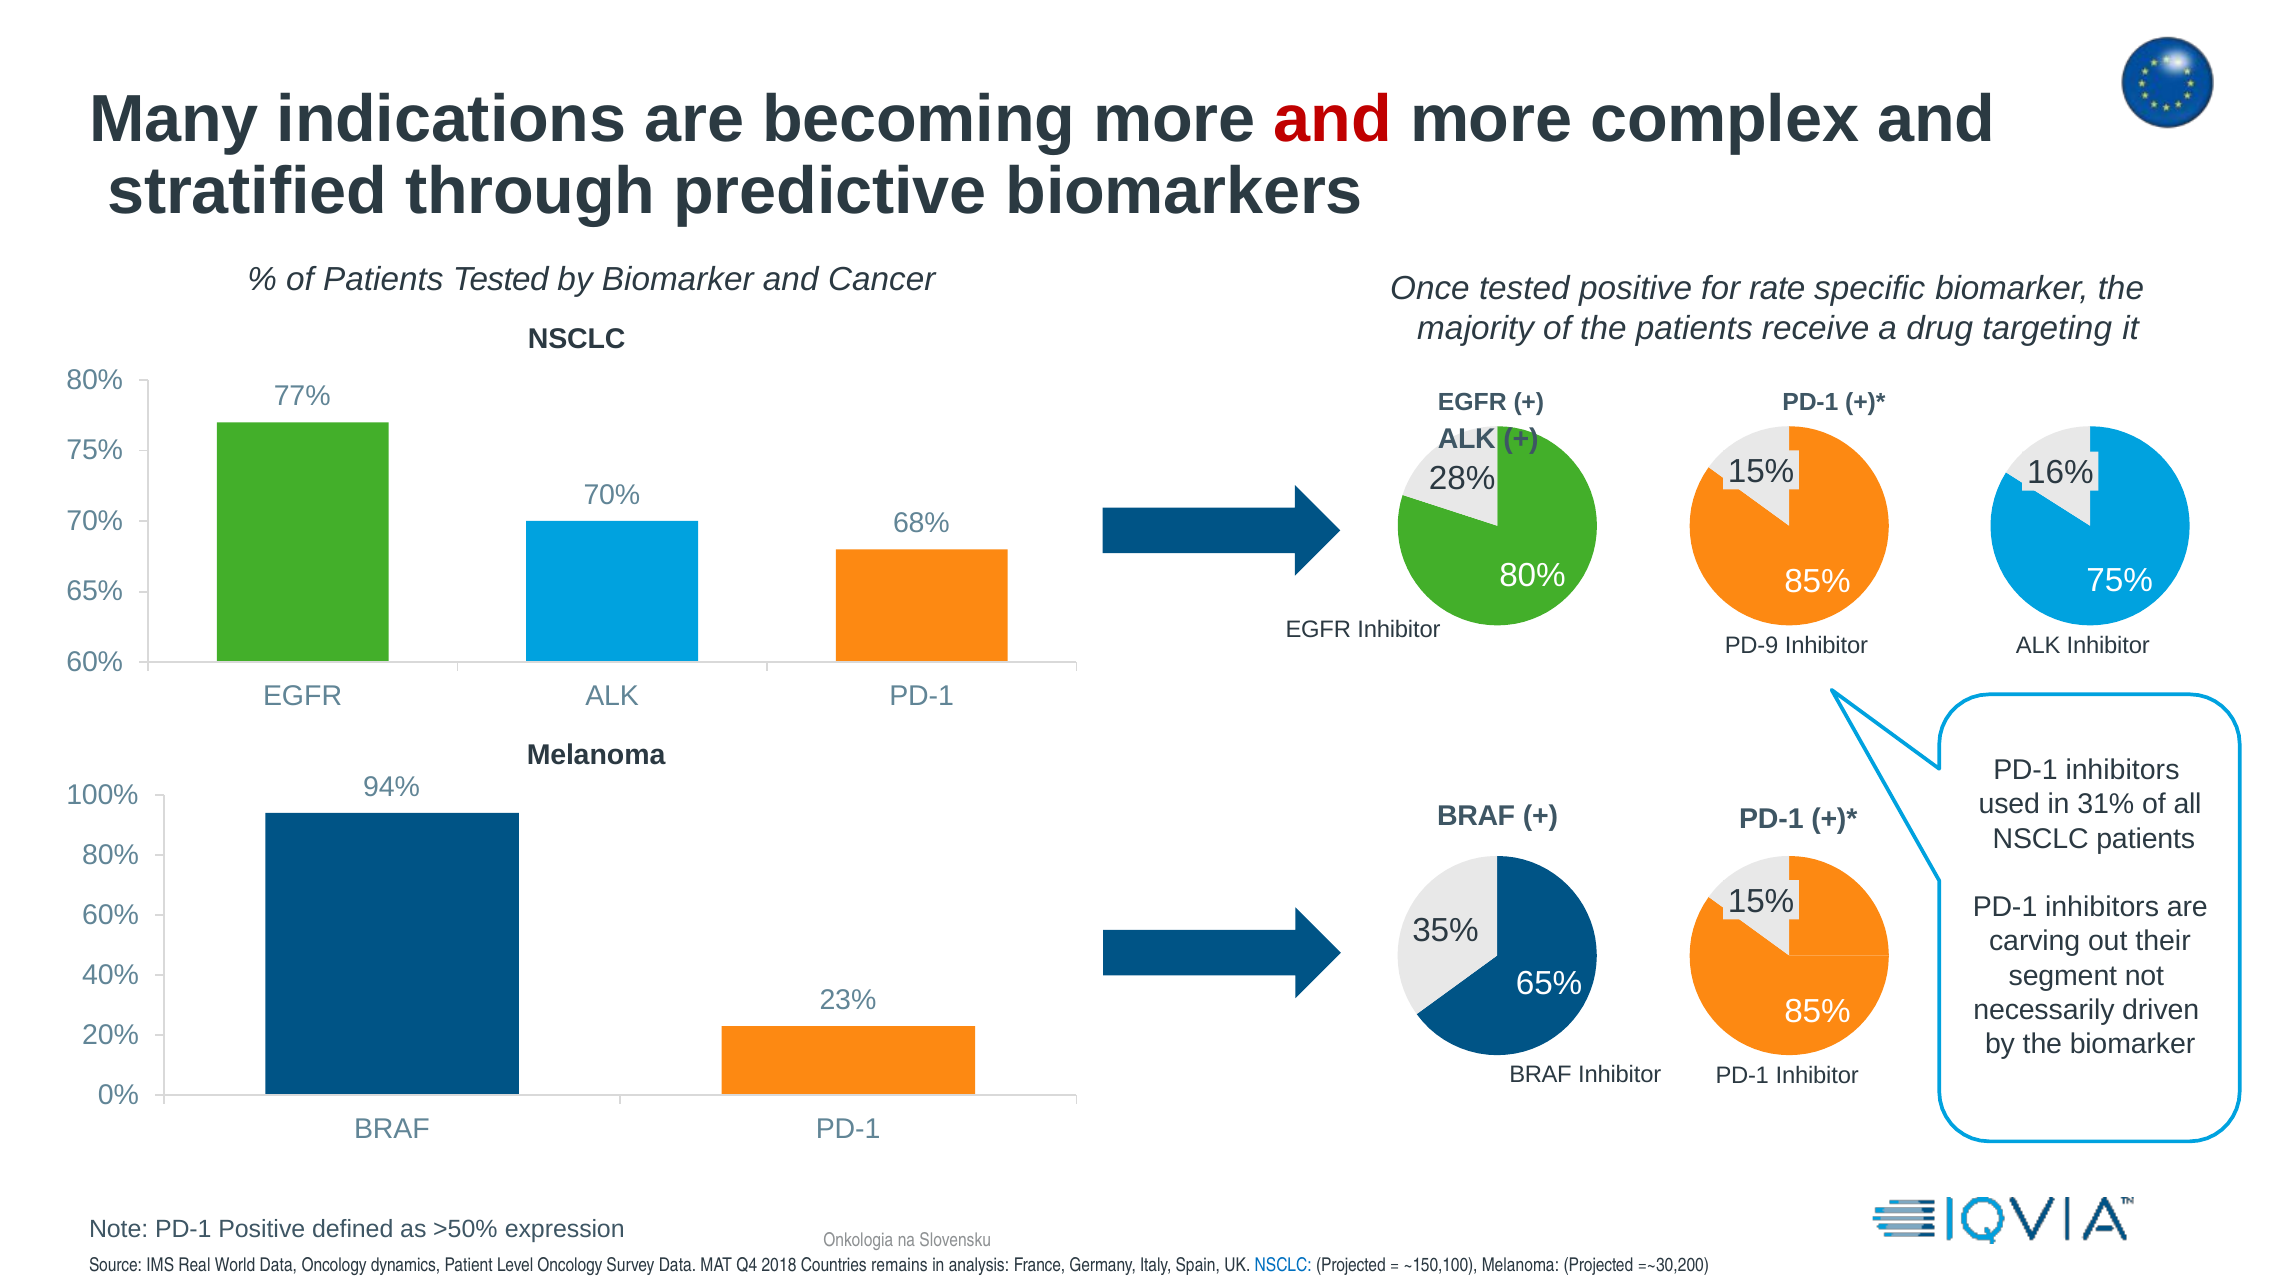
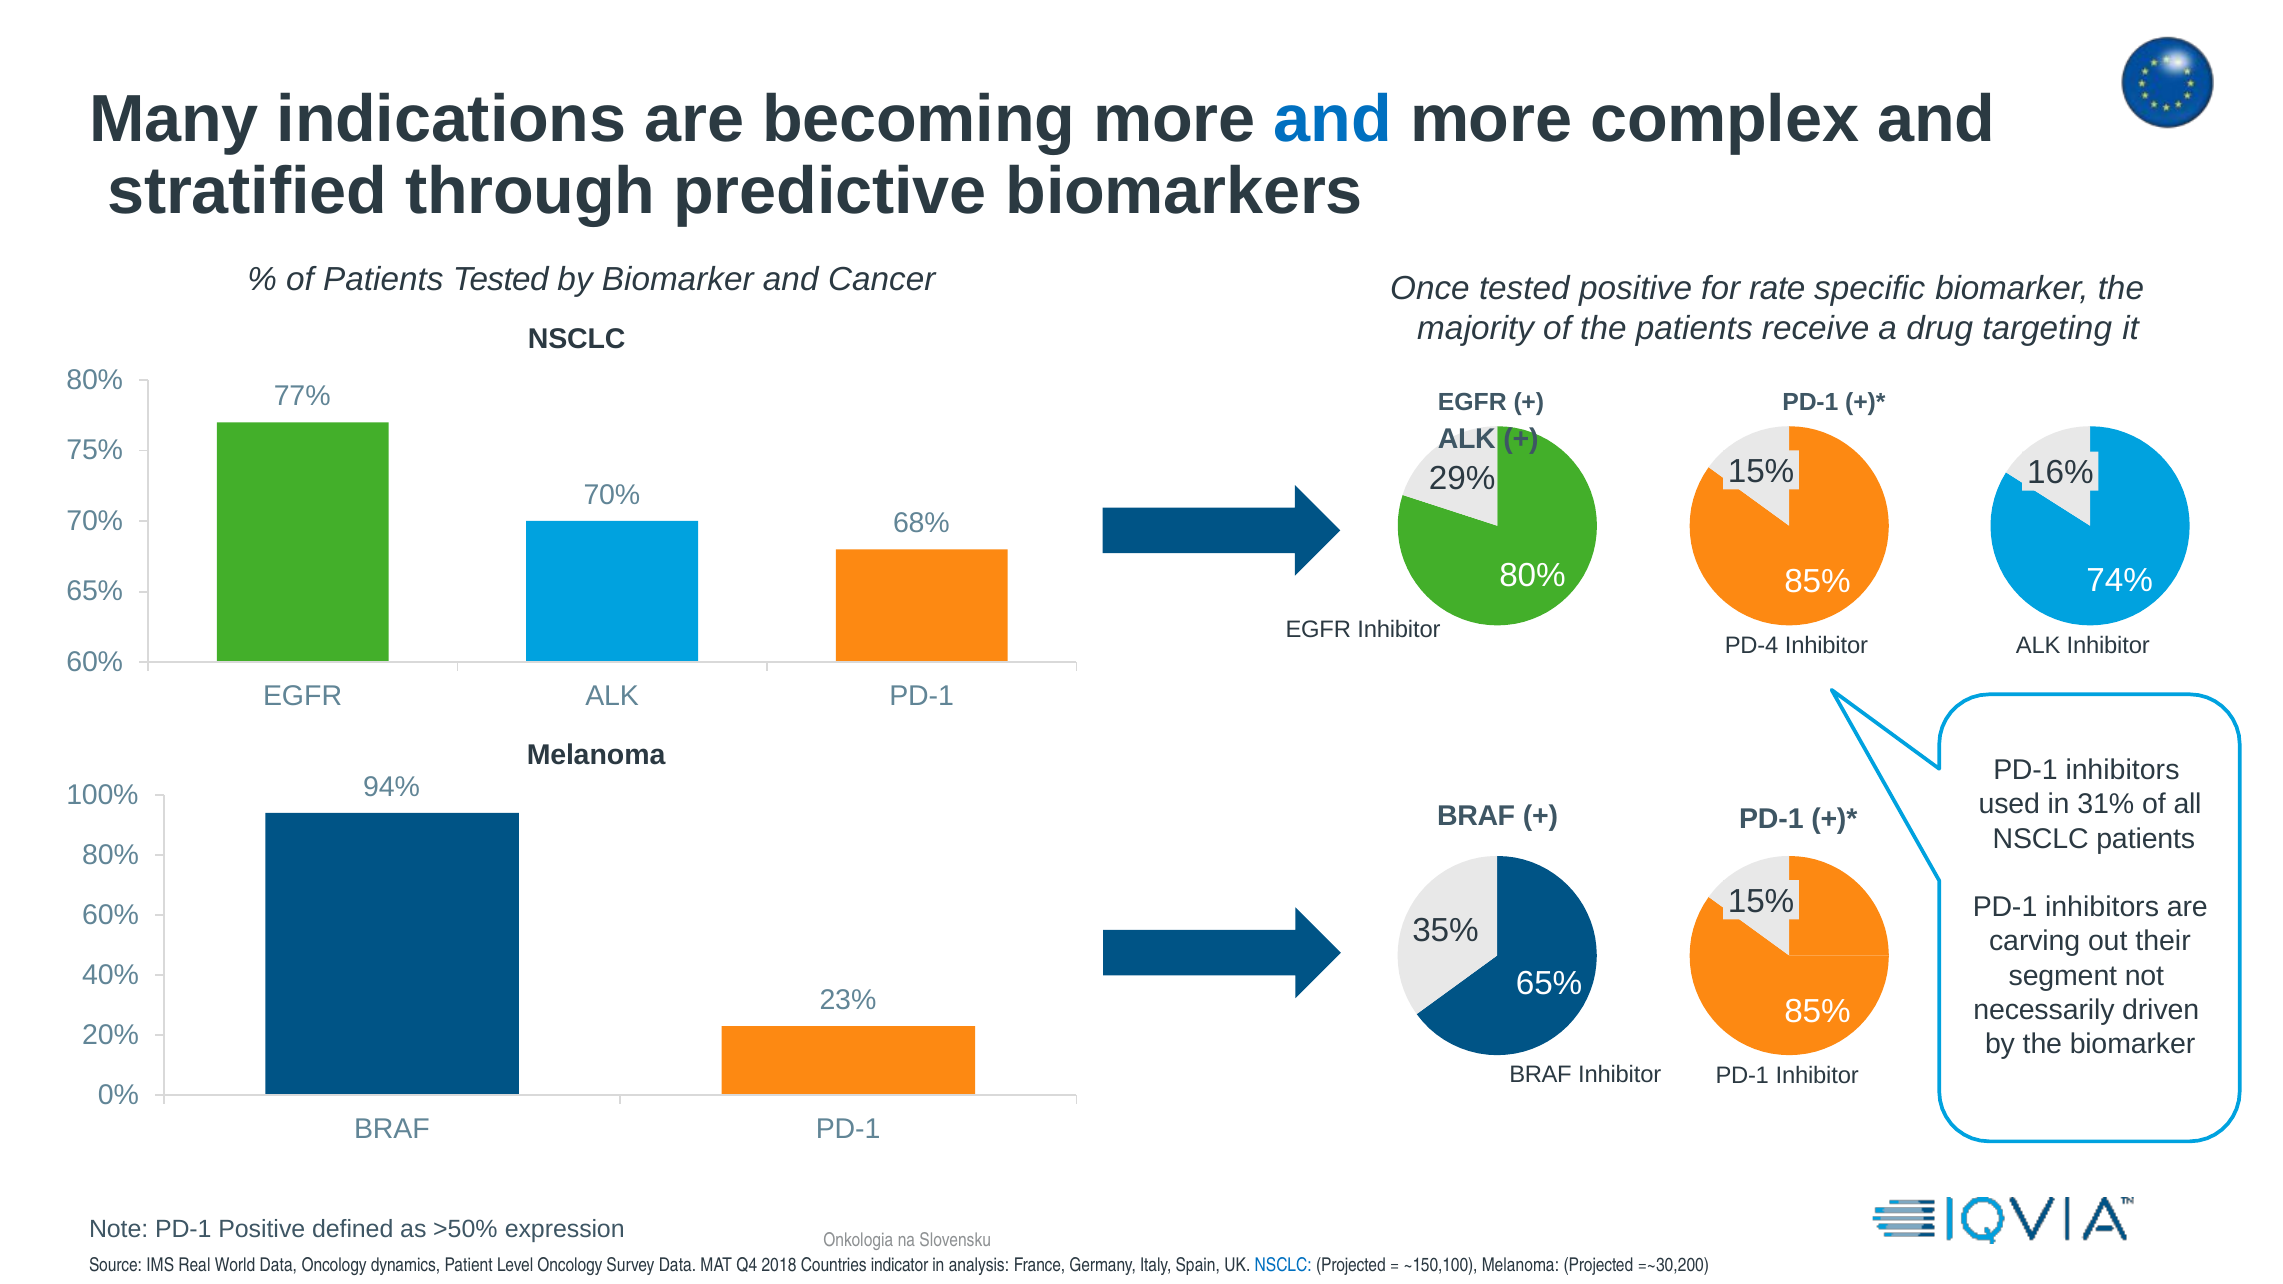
and colour: red -> blue (1333, 119)
28%: 28% -> 29% (1462, 478)
75%: 75% -> 74% (2120, 581)
PD-9: PD-9 -> PD-4 (1752, 646)
remains: remains -> indicator (900, 1265)
